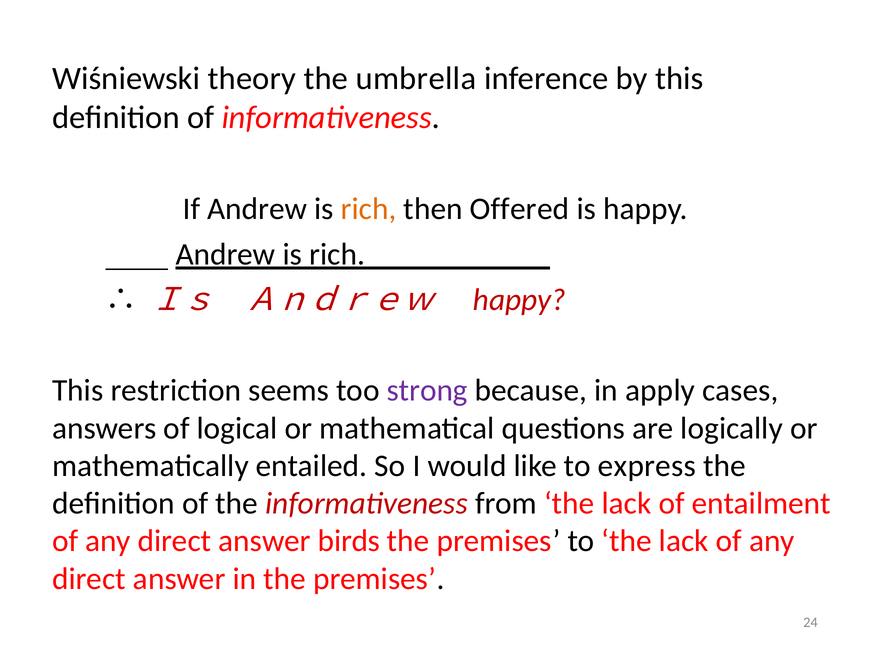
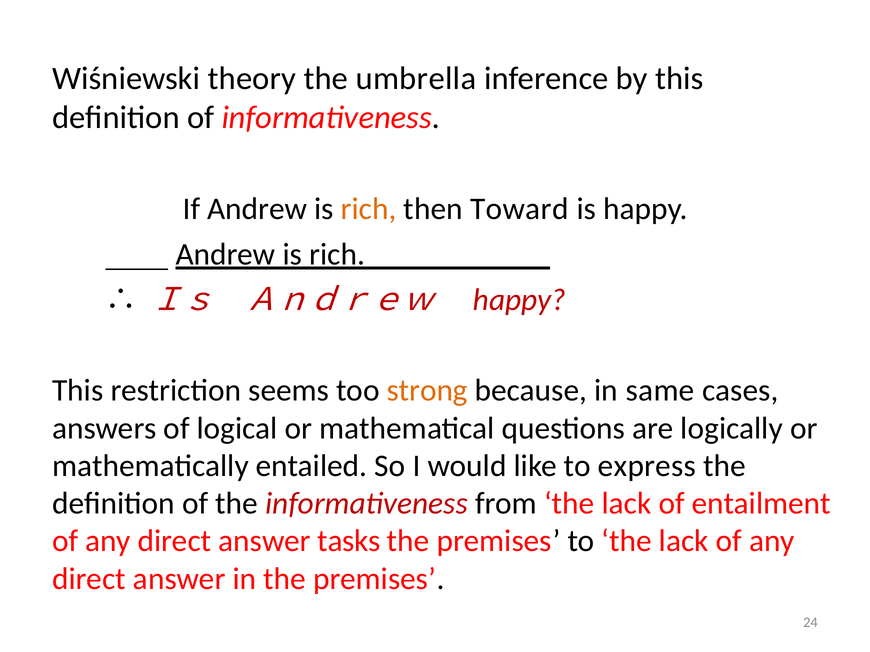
Offered: Offered -> Toward (519, 209)
strong colour: purple -> orange (427, 391)
apply: apply -> same (660, 391)
birds: birds -> tasks (349, 542)
